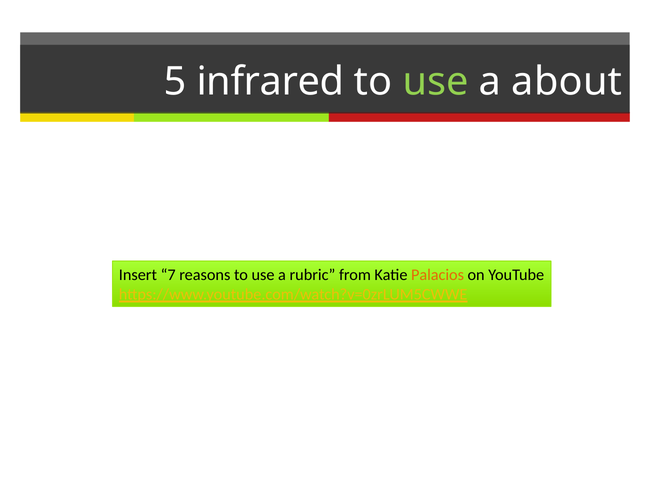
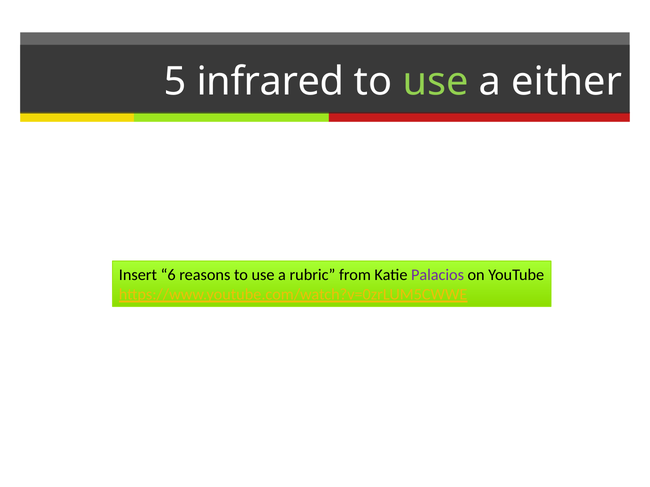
about: about -> either (567, 82)
7: 7 -> 6 (168, 275)
Palacios colour: orange -> purple (438, 275)
